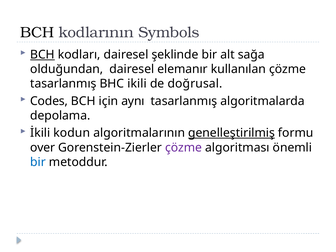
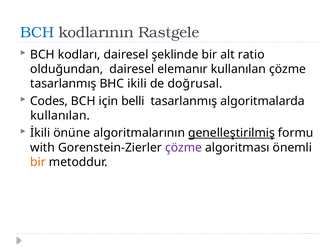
BCH colour: black -> blue (37, 32)
Symbols: Symbols -> Rastgele (169, 32)
BCH underline: present -> none (42, 55)
sağa: sağa -> ratio (251, 55)
aynı: aynı -> belli (133, 101)
depolama: depolama -> kullanılan (60, 116)
kodun: kodun -> önüne (72, 133)
over: over -> with (43, 148)
bir colour: blue -> orange (38, 162)
